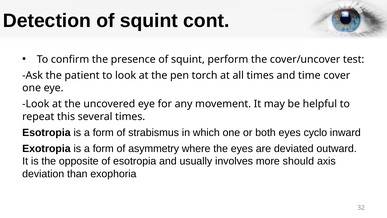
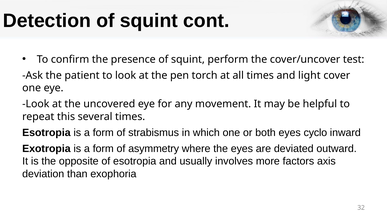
time: time -> light (309, 75)
should: should -> factors (298, 161)
